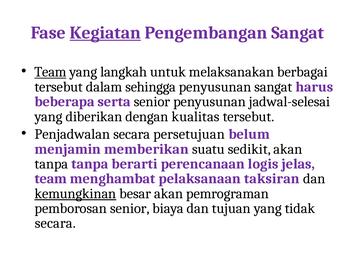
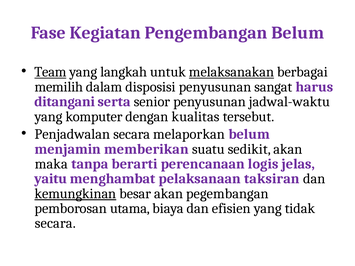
Kegiatan underline: present -> none (105, 33)
Pengembangan Sangat: Sangat -> Belum (298, 33)
melaksanakan underline: none -> present (231, 72)
tersebut: tersebut -> memilih (59, 87)
sehingga: sehingga -> disposisi (151, 87)
beberapa: beberapa -> ditangani (65, 102)
jadwal-selesai: jadwal-selesai -> jadwal-waktu (289, 102)
diberikan: diberikan -> komputer (94, 117)
persetujuan: persetujuan -> melaporkan (189, 134)
tanpa: tanpa -> maka (51, 164)
team: team -> yaitu (51, 179)
pemrograman: pemrograman -> pegembangan (227, 194)
pemborosan senior: senior -> utama (130, 209)
tujuan: tujuan -> efisien (231, 209)
